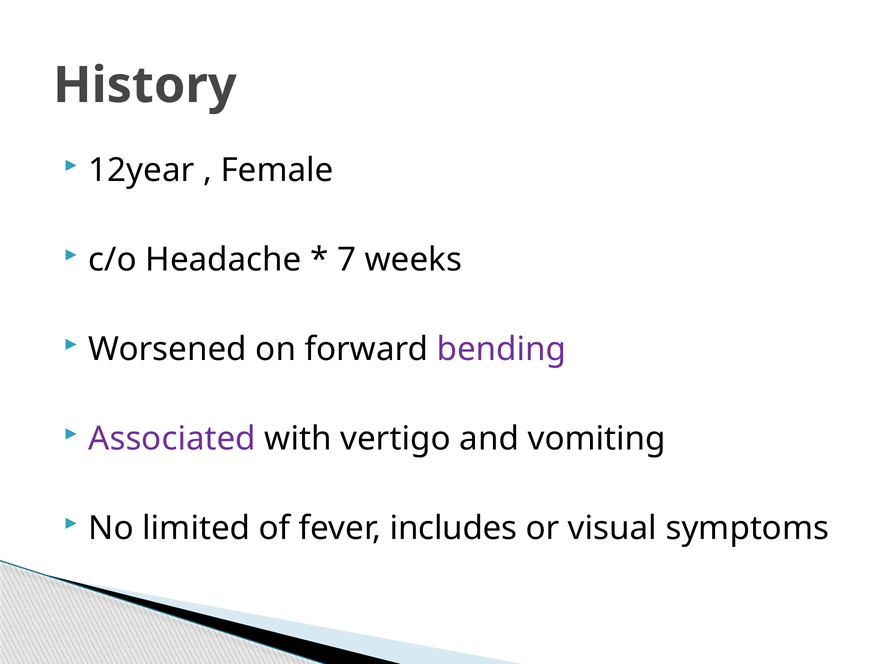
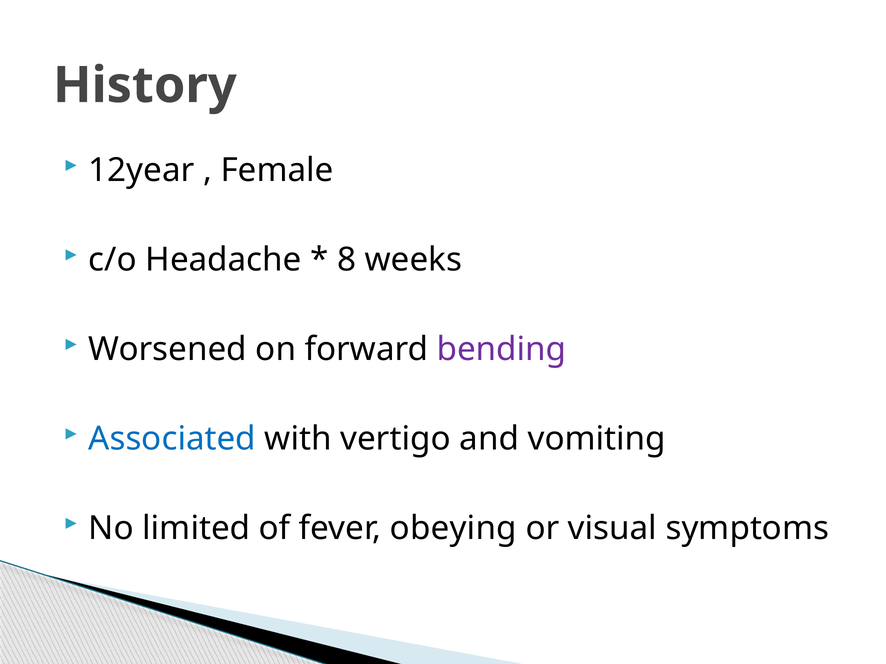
7: 7 -> 8 (347, 260)
Associated colour: purple -> blue (172, 439)
includes: includes -> obeying (453, 529)
